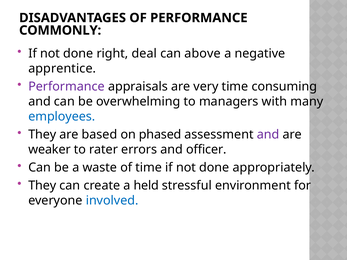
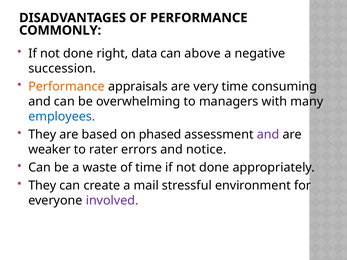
deal: deal -> data (144, 54)
apprentice: apprentice -> succession (62, 69)
Performance colour: purple -> orange (67, 87)
officer: officer -> notice (206, 150)
held: held -> mail (146, 186)
involved colour: blue -> purple (112, 201)
